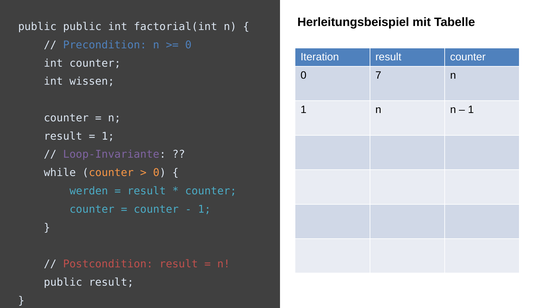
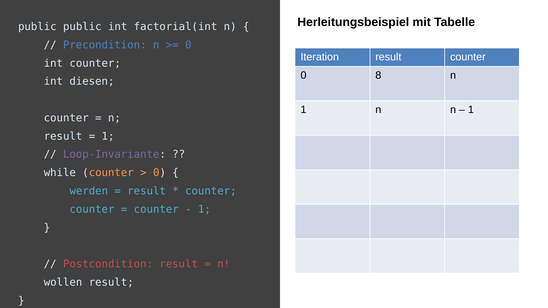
7: 7 -> 8 (378, 75)
wissen: wissen -> diesen (92, 81)
public: public -> wollen (63, 283)
